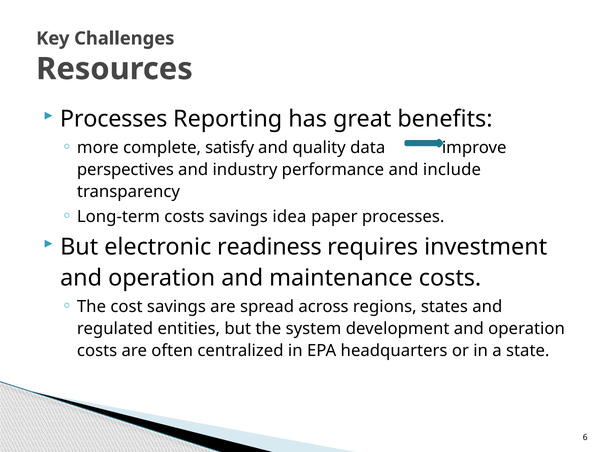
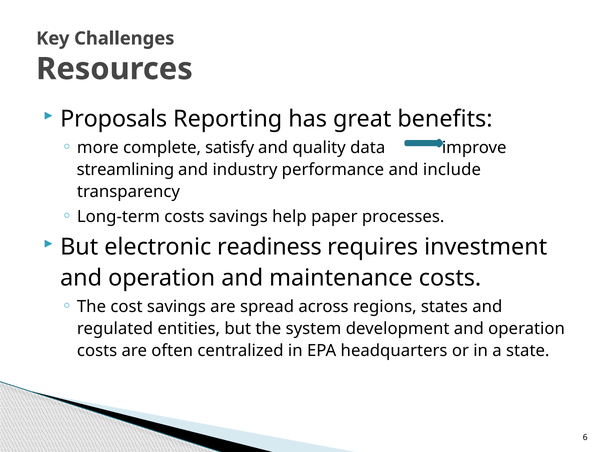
Processes: Processes -> Proposals (114, 119)
perspectives: perspectives -> streamlining (125, 169)
idea: idea -> help (290, 216)
